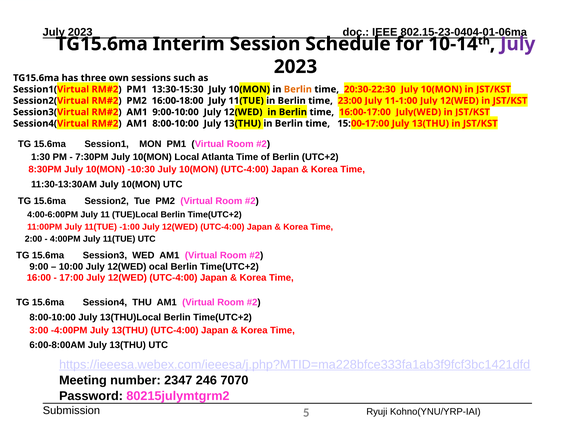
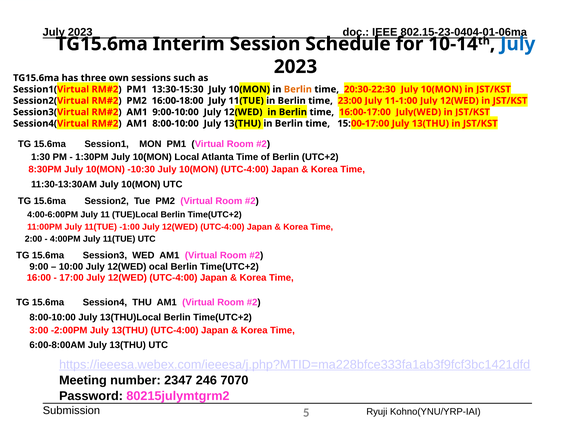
July colour: purple -> blue (518, 44)
7:30PM: 7:30PM -> 1:30PM (92, 157)
-4:00PM: -4:00PM -> -2:00PM (69, 331)
